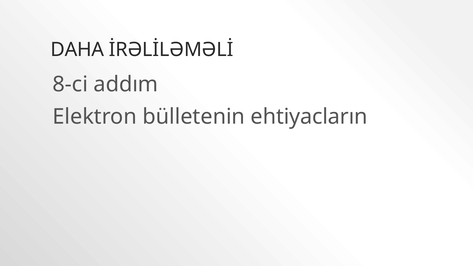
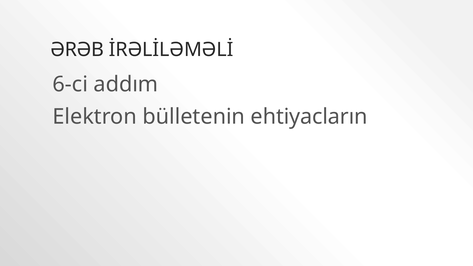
DAHA: DAHA -> ƏRƏB (77, 50)
8-ci: 8-ci -> 6-ci (70, 84)
